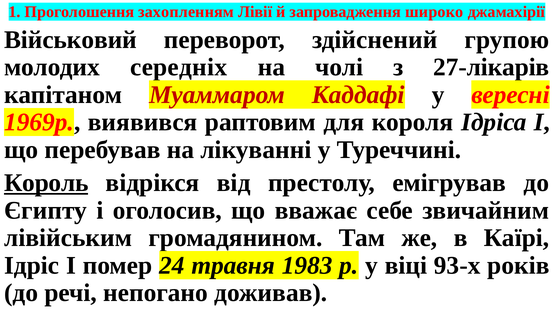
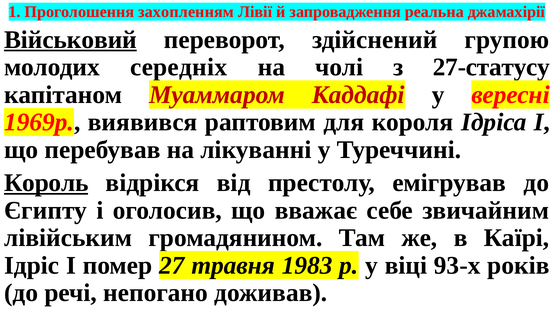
широко: широко -> реальна (434, 12)
Військовий underline: none -> present (70, 40)
27-лікарів: 27-лікарів -> 27-статусу (491, 67)
24: 24 -> 27 (172, 265)
